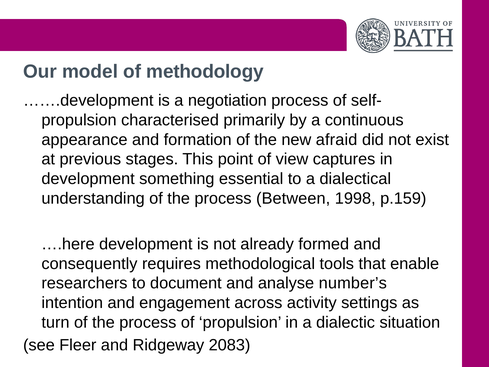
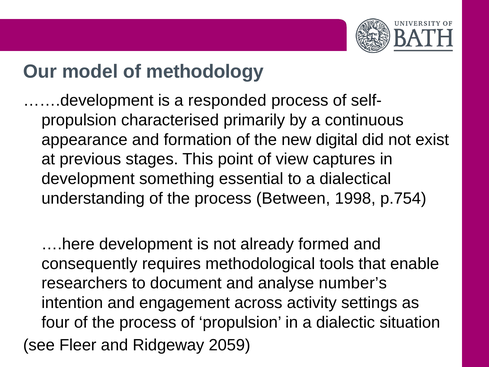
negotiation: negotiation -> responded (227, 100)
afraid: afraid -> digital (337, 140)
p.159: p.159 -> p.754 (403, 198)
turn: turn -> four (55, 322)
2083: 2083 -> 2059 (230, 345)
